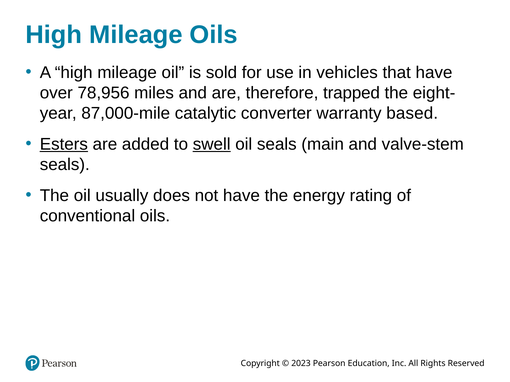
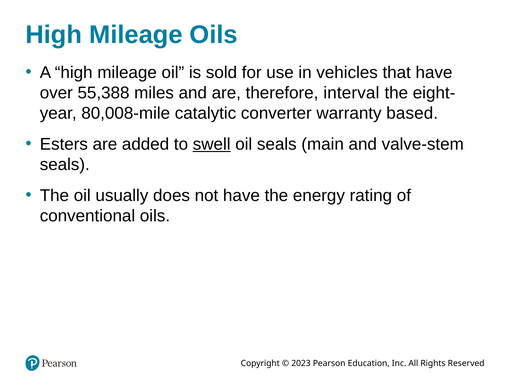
78,956: 78,956 -> 55,388 (104, 93)
trapped: trapped -> interval (351, 93)
87,000-mile: 87,000-mile -> 80,008-mile (126, 113)
Esters underline: present -> none (64, 144)
